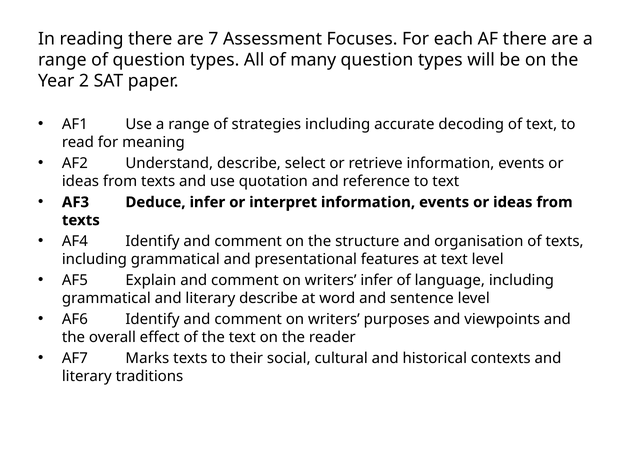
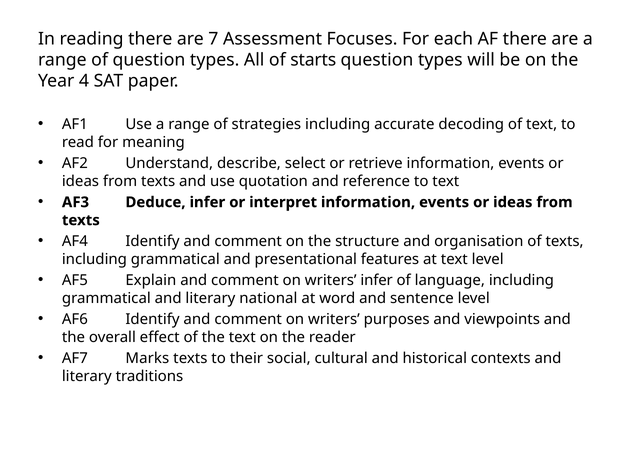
many: many -> starts (313, 60)
2: 2 -> 4 (84, 81)
literary describe: describe -> national (268, 298)
